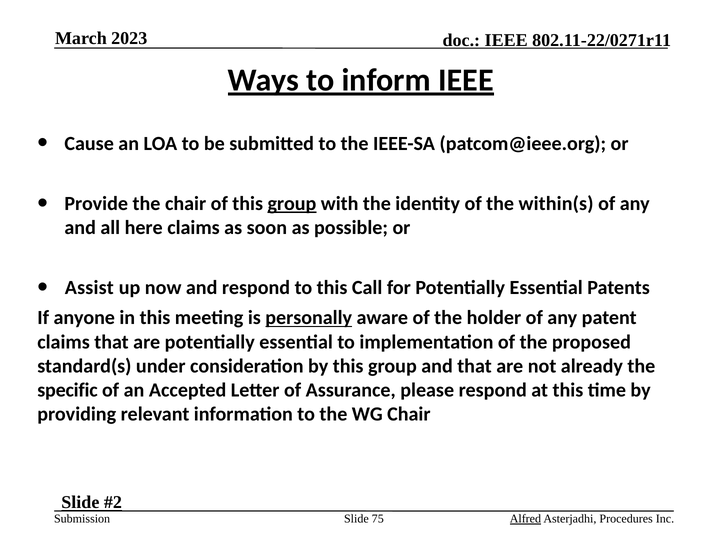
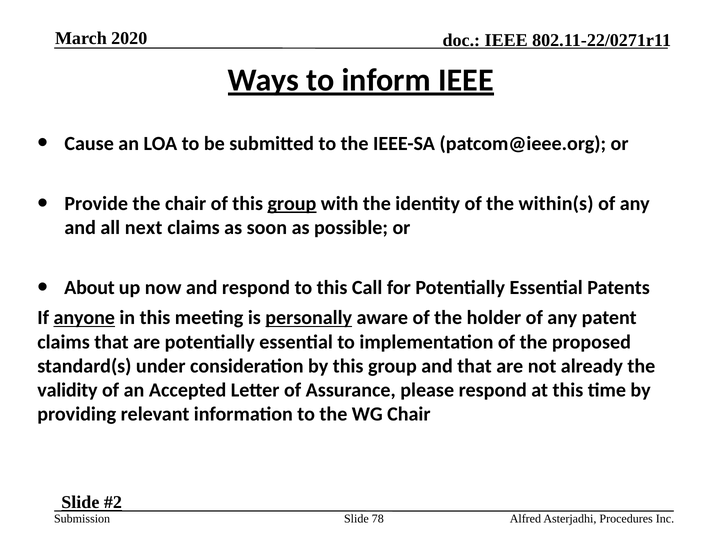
2023: 2023 -> 2020 (129, 38)
here: here -> next (144, 228)
Assist: Assist -> About (89, 288)
anyone underline: none -> present (84, 318)
specific: specific -> validity (67, 390)
75: 75 -> 78 (378, 519)
Alfred underline: present -> none (525, 519)
